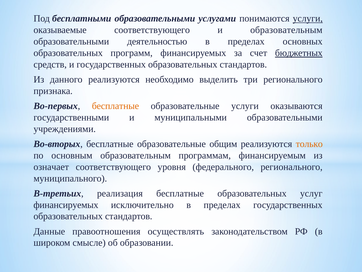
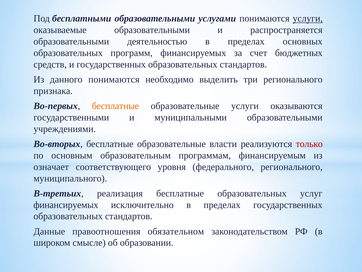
оказываемые соответствующего: соответствующего -> образовательными (152, 30)
и образовательным: образовательным -> распространяется (286, 30)
бюджетных underline: present -> none (299, 53)
данного реализуются: реализуются -> понимаются (114, 79)
общим: общим -> власти (223, 144)
только colour: orange -> red (309, 144)
осуществлять: осуществлять -> обязательном (176, 231)
